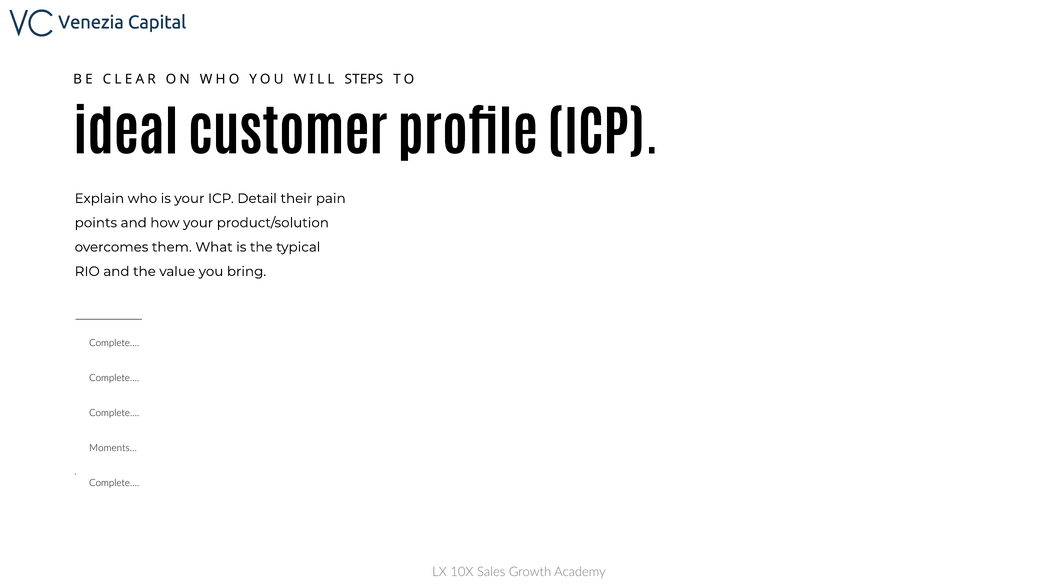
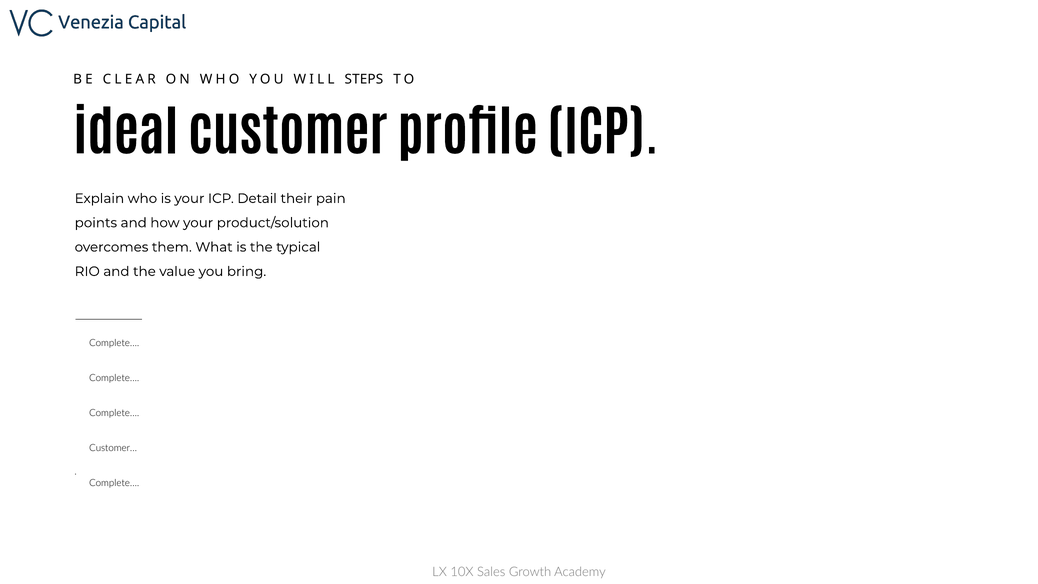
Moments…: Moments… -> Customer… (113, 448)
